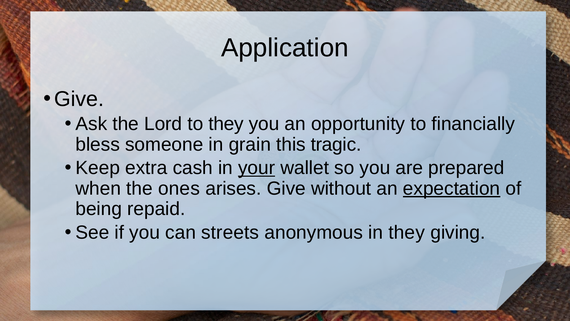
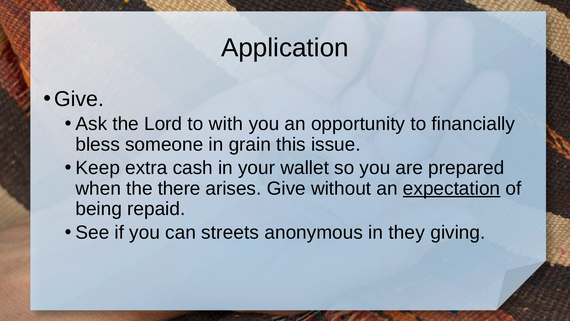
to they: they -> with (226, 124)
tragic: tragic -> issue (336, 144)
your underline: present -> none (257, 168)
ones: ones -> there (179, 188)
